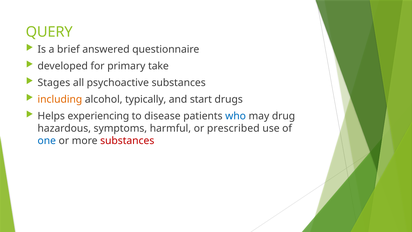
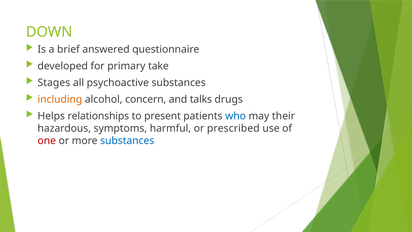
QUERY: QUERY -> DOWN (49, 32)
typically: typically -> concern (146, 99)
start: start -> talks (201, 99)
experiencing: experiencing -> relationships (98, 116)
disease: disease -> present (162, 116)
drug: drug -> their (283, 116)
one colour: blue -> red (47, 141)
substances colour: red -> blue (127, 141)
